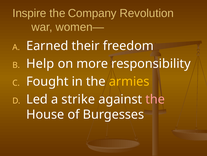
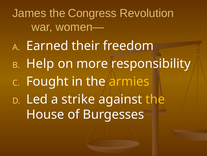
Inspire: Inspire -> James (29, 13)
Company: Company -> Congress (92, 13)
the colour: pink -> yellow (155, 99)
